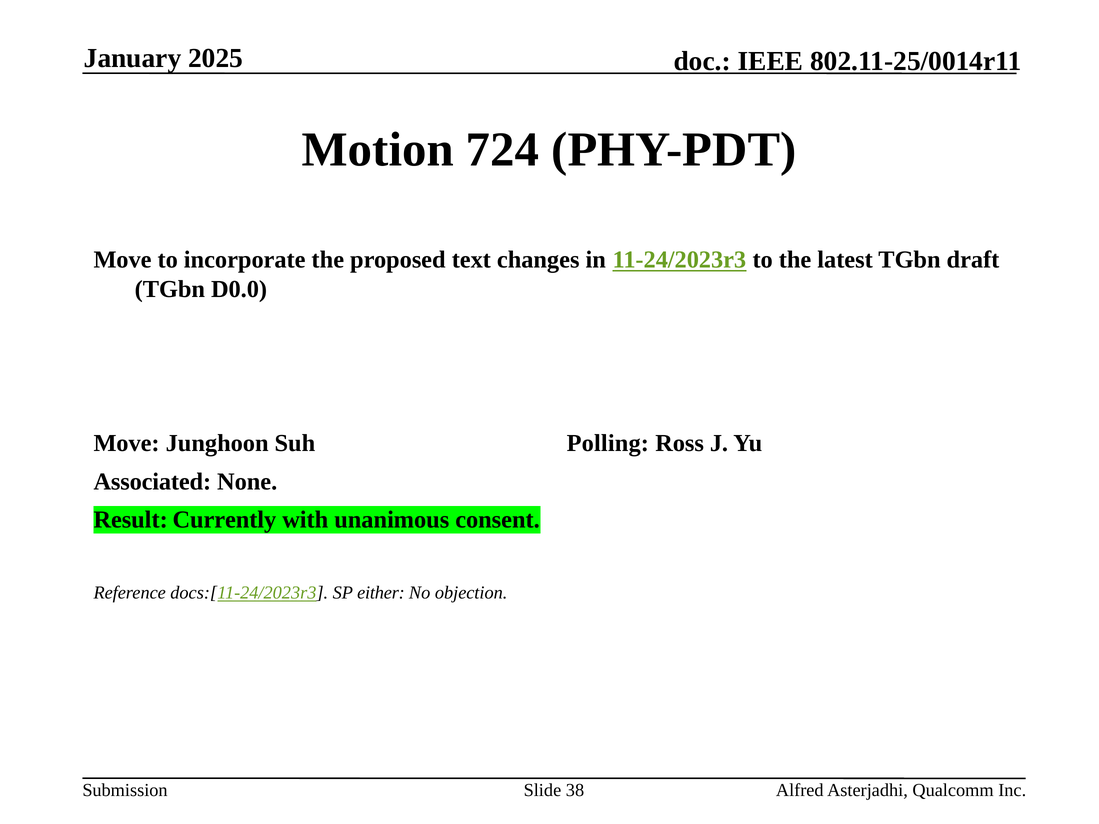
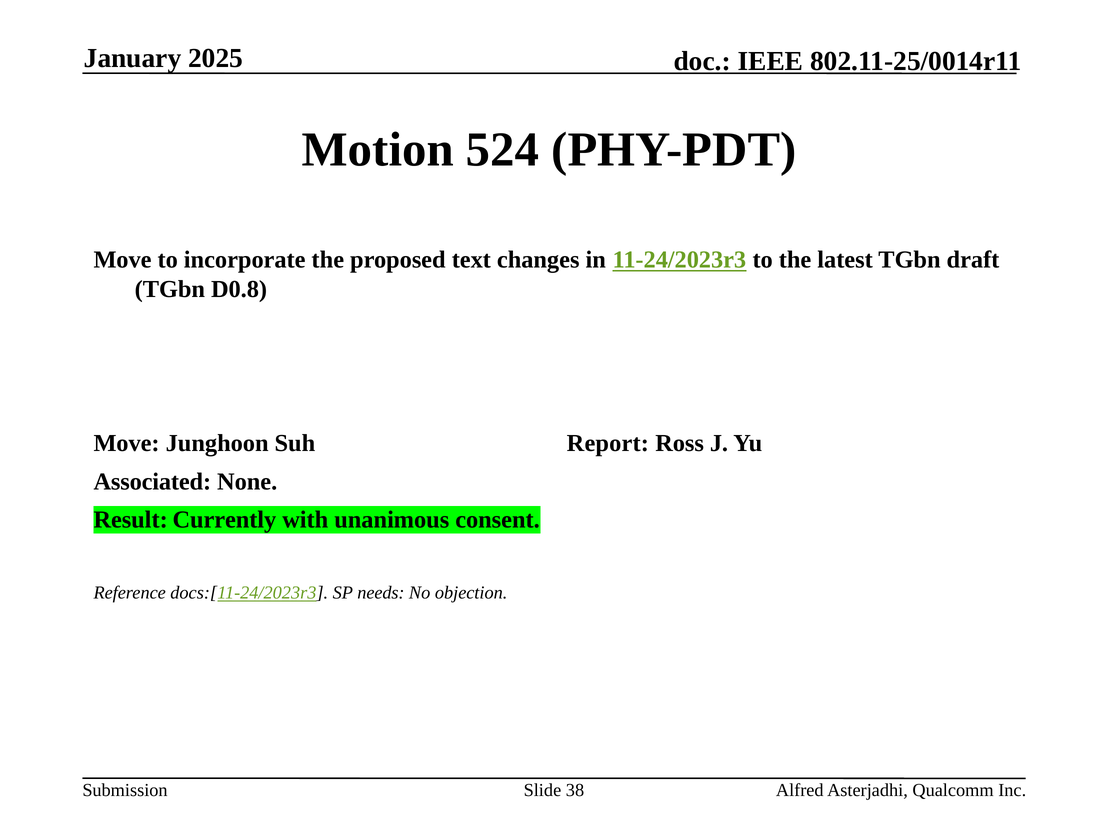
724: 724 -> 524 (502, 150)
D0.0: D0.0 -> D0.8 (239, 289)
Polling: Polling -> Report (608, 443)
either: either -> needs (381, 593)
